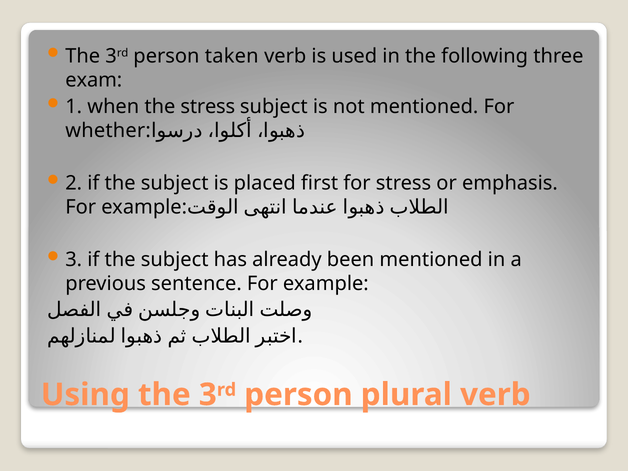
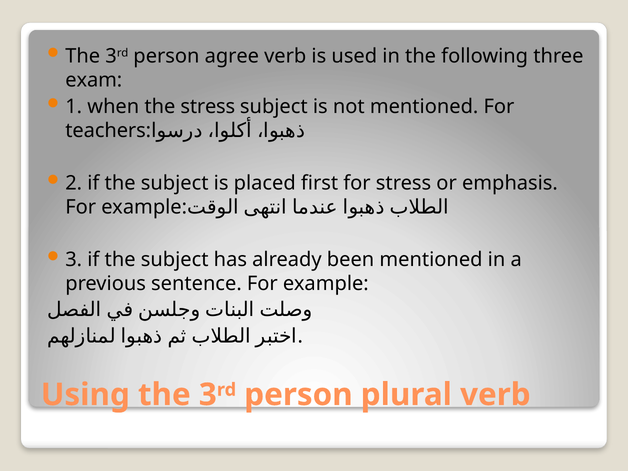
taken: taken -> agree (232, 56)
whether: whether -> teachers (108, 130)
